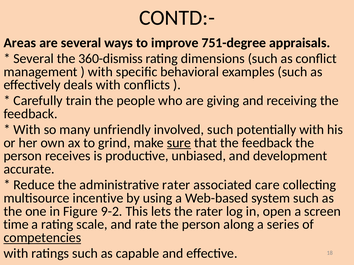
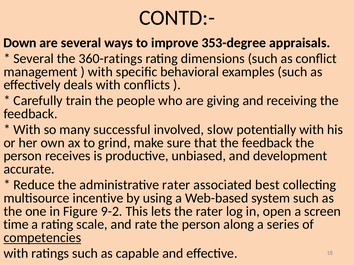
Areas: Areas -> Down (20, 43)
751-degree: 751-degree -> 353-degree (234, 43)
360-dismiss: 360-dismiss -> 360-ratings (110, 59)
unfriendly: unfriendly -> successful (122, 130)
involved such: such -> slow (220, 130)
sure underline: present -> none (179, 143)
care: care -> best (267, 185)
